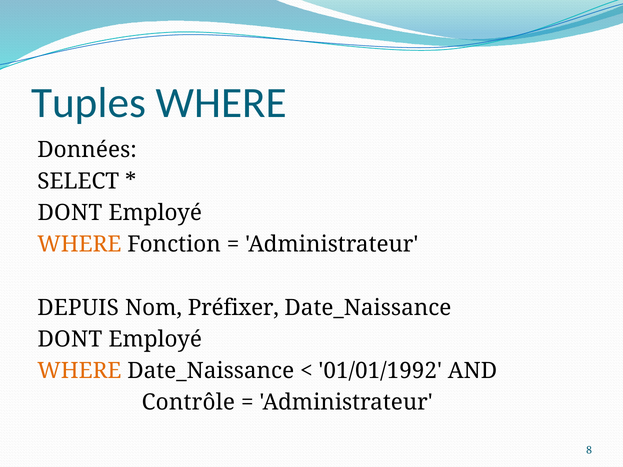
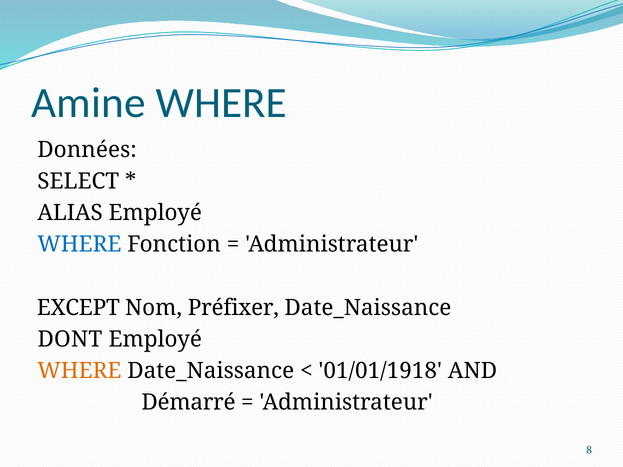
Tuples: Tuples -> Amine (88, 103)
DONT: DONT -> ALIAS (70, 213)
WHERE colour: orange -> blue (79, 245)
DEPUIS: DEPUIS -> EXCEPT (78, 308)
01/01/1992: 01/01/1992 -> 01/01/1918 (380, 371)
Contrôle: Contrôle -> Démarré (189, 402)
